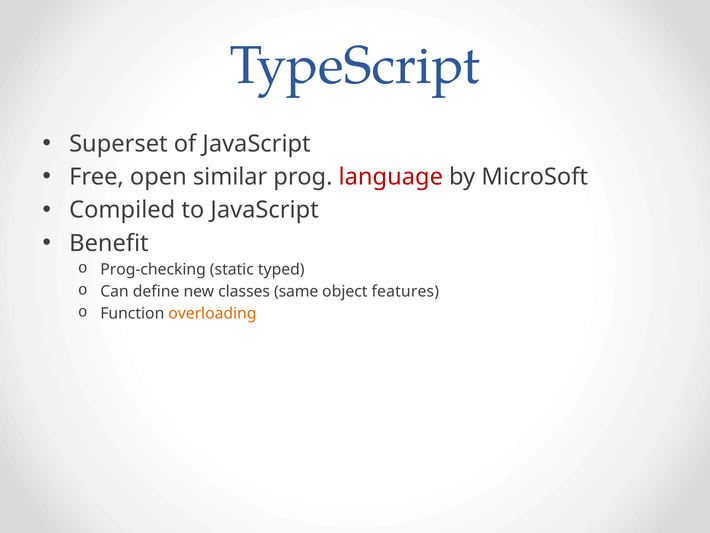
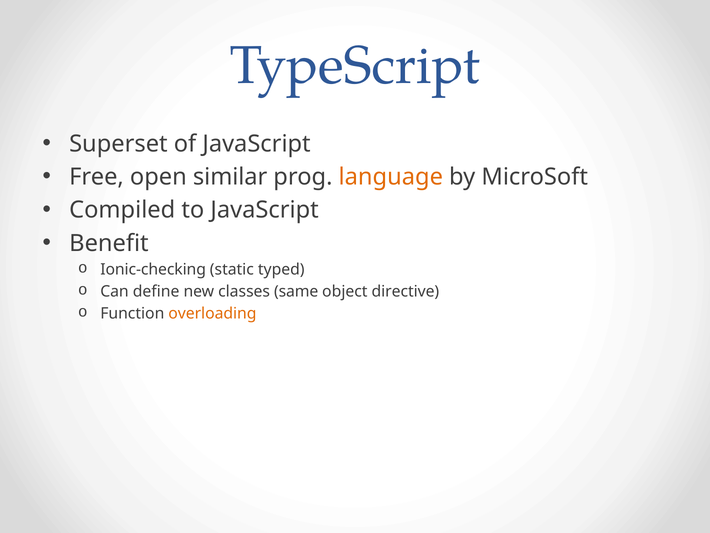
language colour: red -> orange (391, 177)
Prog-checking: Prog-checking -> Ionic-checking (153, 269)
features: features -> directive (405, 291)
